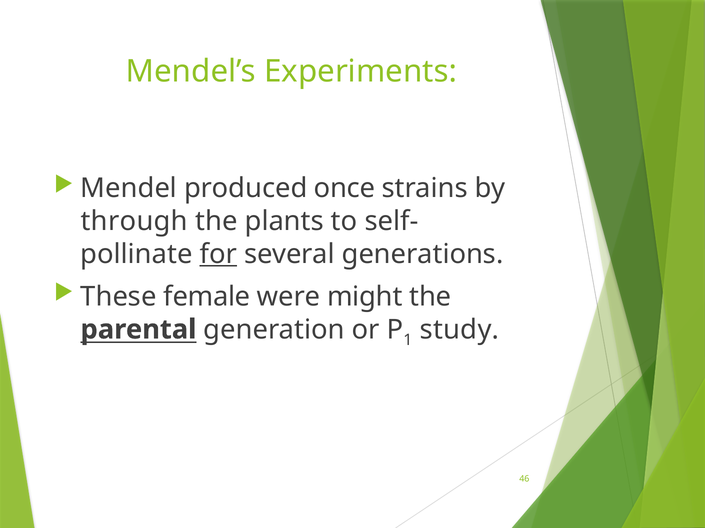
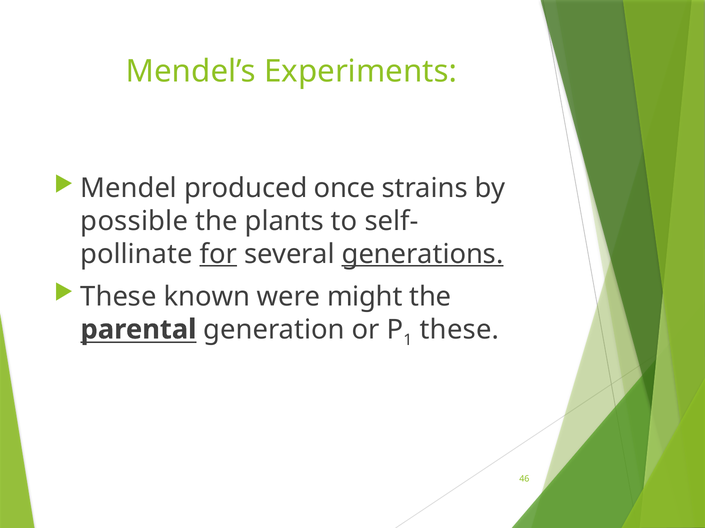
through: through -> possible (134, 221)
generations underline: none -> present (423, 254)
female: female -> known (207, 297)
study: study -> these (459, 330)
